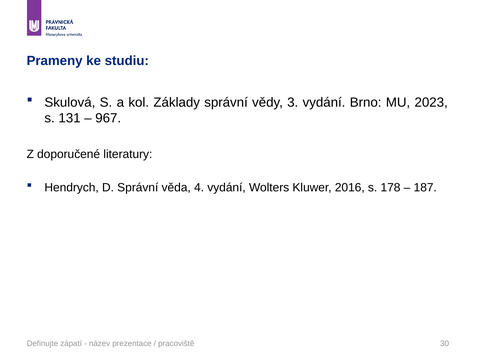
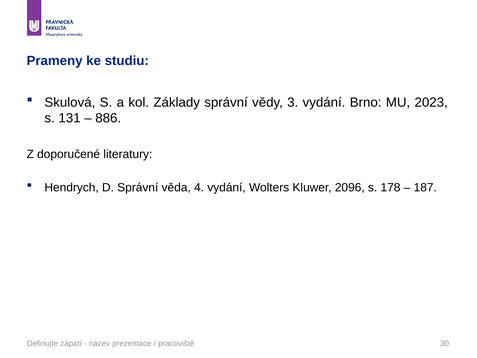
967: 967 -> 886 (108, 118)
2016: 2016 -> 2096 (350, 188)
